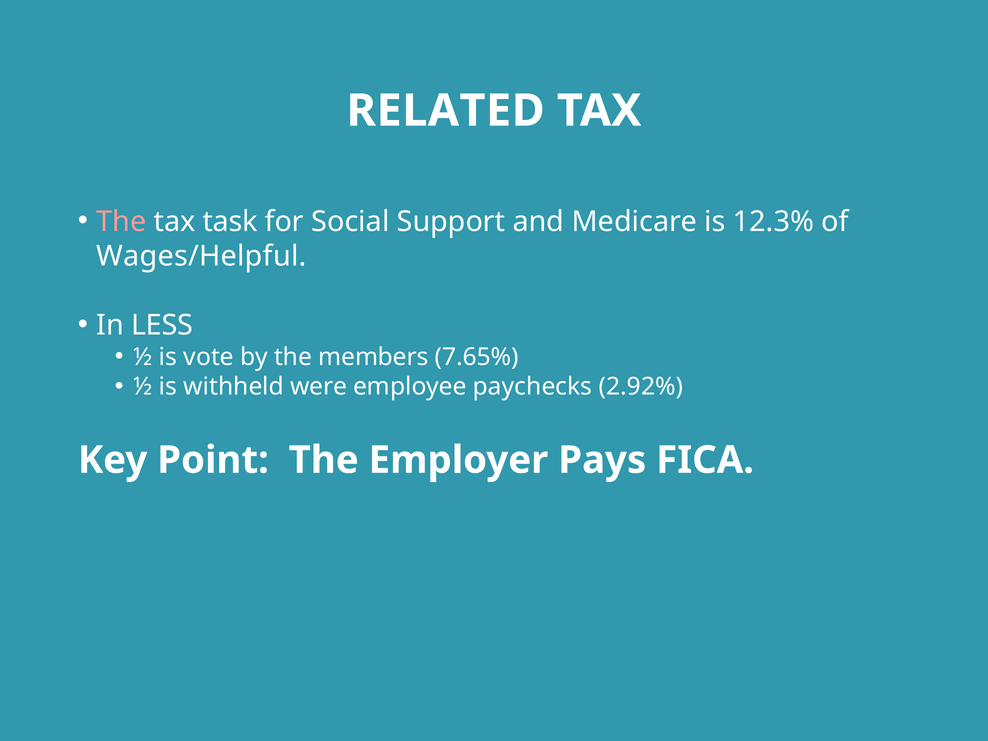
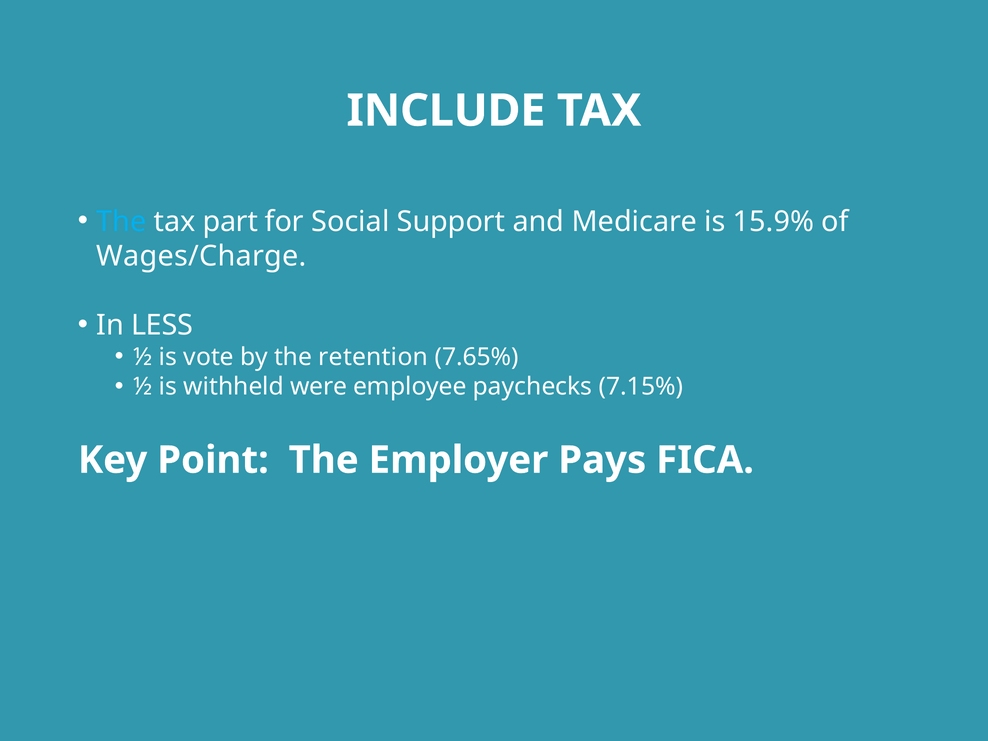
RELATED: RELATED -> INCLUDE (446, 111)
The colour: pink -> light blue (121, 222)
task: task -> part (230, 222)
12.3%: 12.3% -> 15.9% (773, 222)
Wages/Helpful: Wages/Helpful -> Wages/Charge (201, 256)
members: members -> retention (373, 357)
2.92%: 2.92% -> 7.15% (641, 387)
